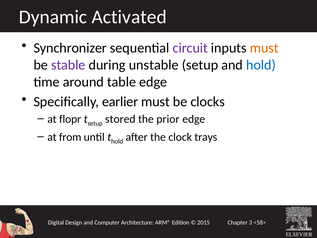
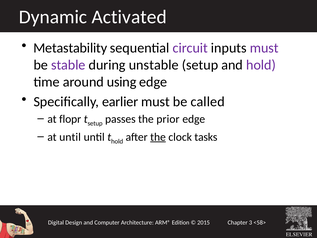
Synchronizer: Synchronizer -> Metastability (70, 48)
must colour: orange -> purple (264, 48)
hold colour: blue -> purple (261, 65)
table: table -> using (122, 82)
clocks: clocks -> called (208, 102)
stored: stored -> passes (120, 119)
at from: from -> until (70, 137)
the underline: none -> present (158, 137)
trays: trays -> tasks (206, 137)
